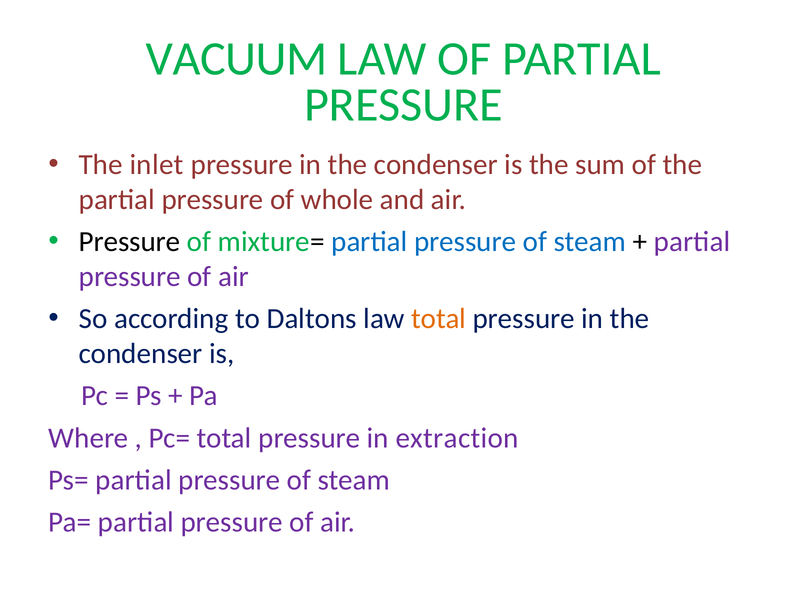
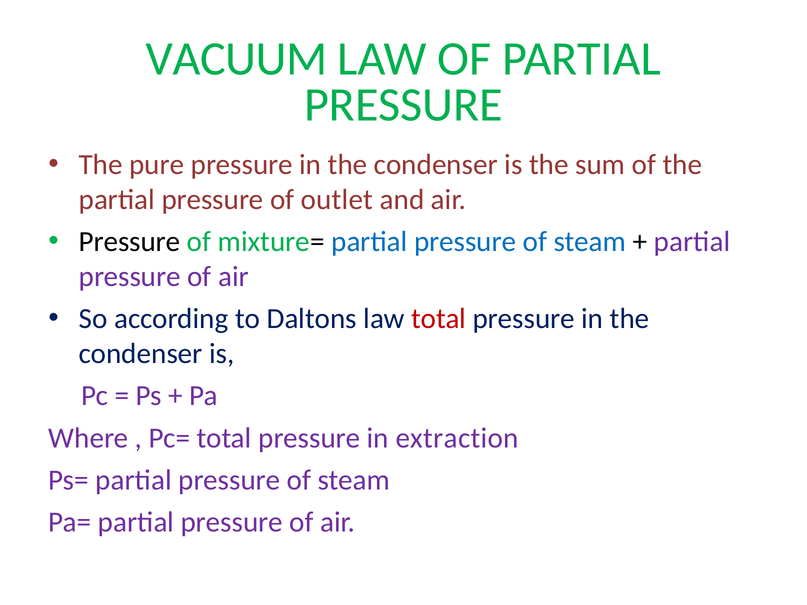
inlet: inlet -> pure (157, 165)
whole: whole -> outlet (337, 200)
total colour: orange -> red (439, 319)
